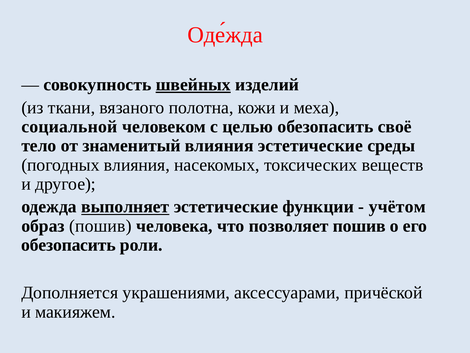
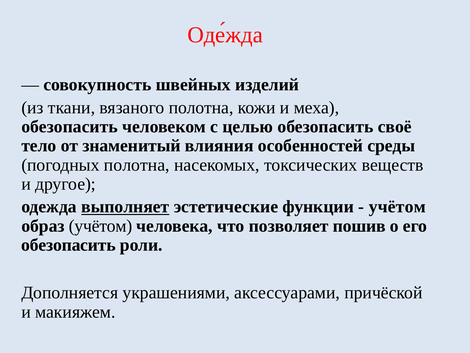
швейных underline: present -> none (193, 85)
социальной: социальной -> обезопасить (70, 127)
влияния эстетические: эстетические -> особенностей (310, 146)
погодных влияния: влияния -> полотна (137, 165)
образ пошив: пошив -> учётом (101, 226)
